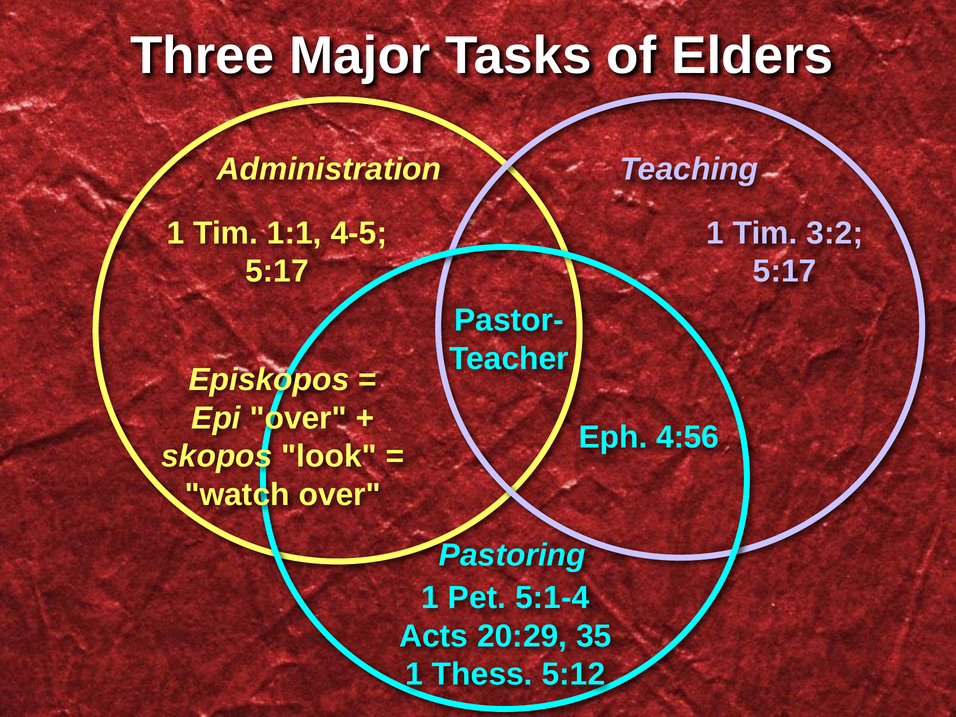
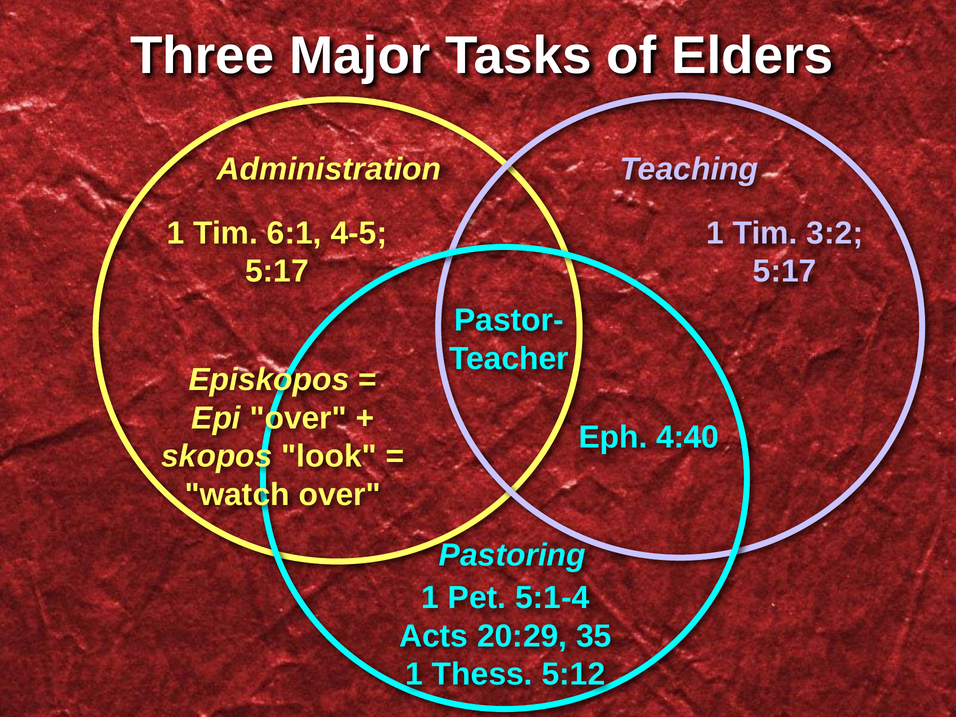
1:1: 1:1 -> 6:1 (294, 233)
4:56: 4:56 -> 4:40 (688, 437)
